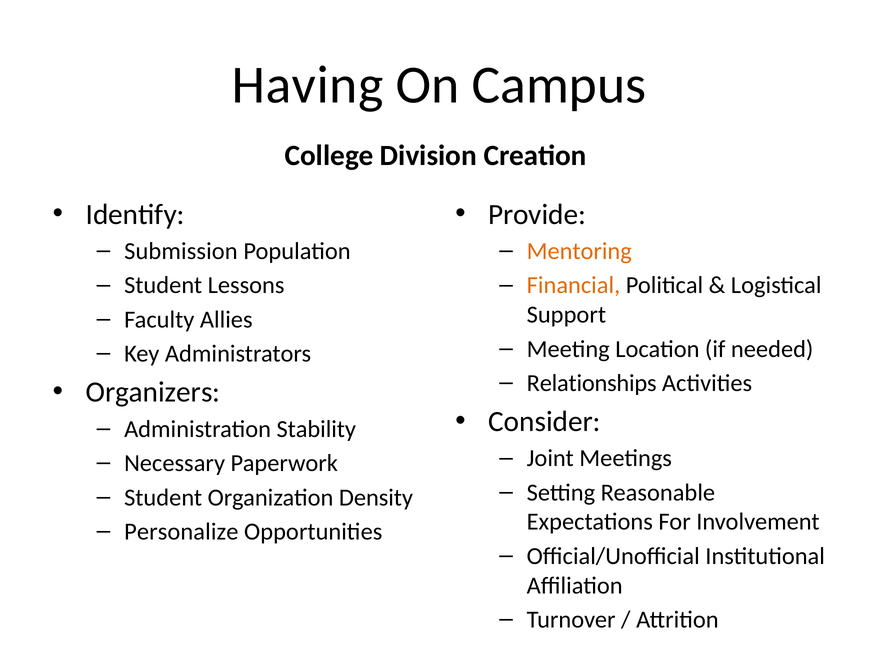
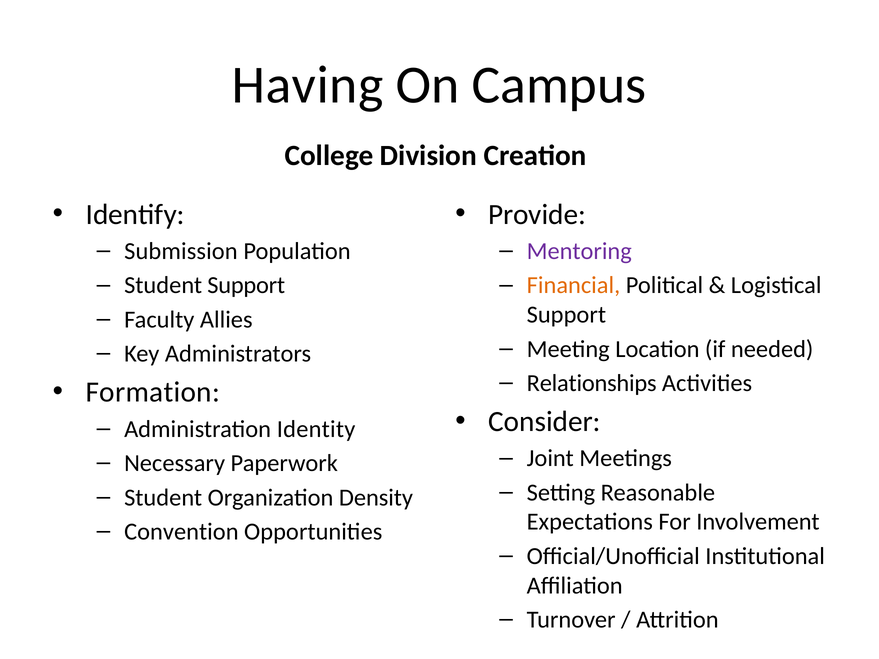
Mentoring colour: orange -> purple (579, 251)
Student Lessons: Lessons -> Support (246, 286)
Organizers: Organizers -> Formation (153, 392)
Stability: Stability -> Identity (316, 429)
Personalize: Personalize -> Convention (181, 532)
